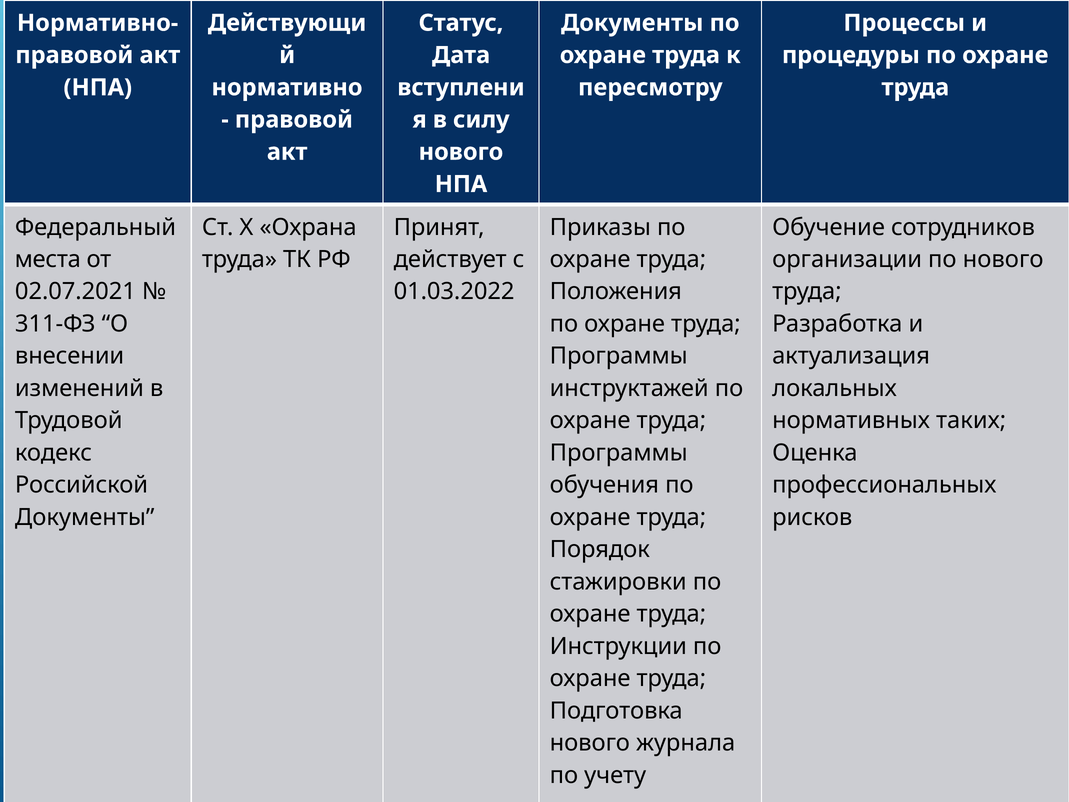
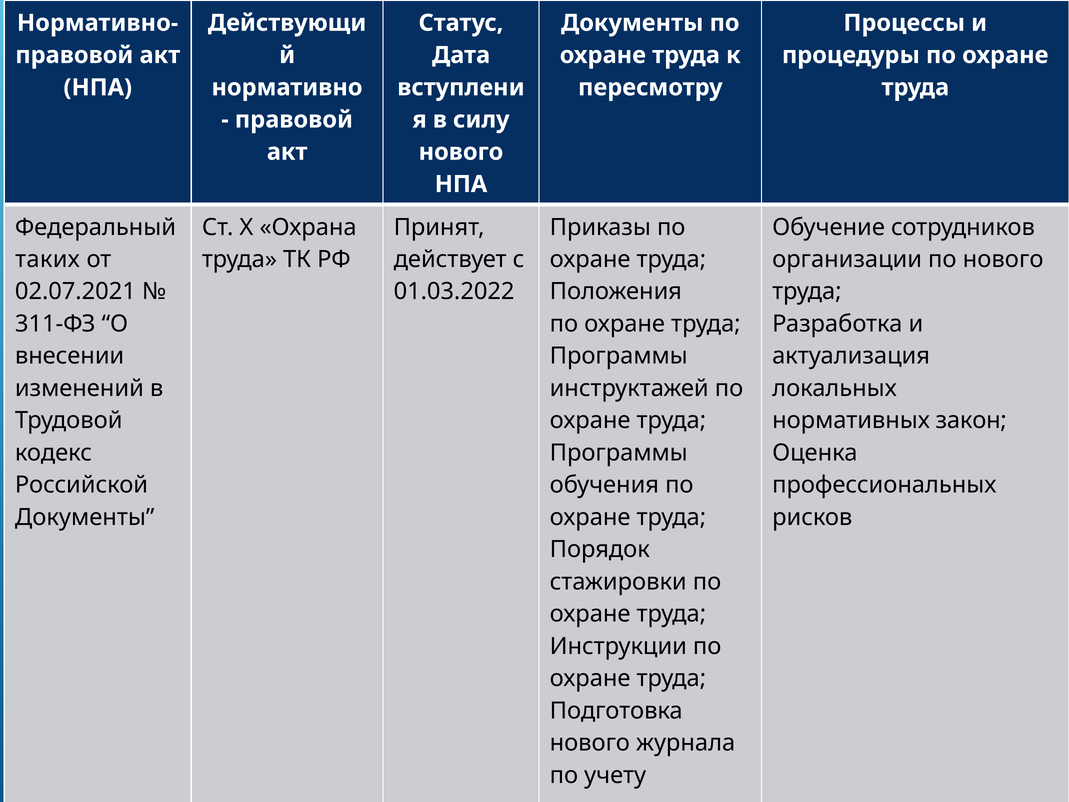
места: места -> таких (48, 259)
таких: таких -> закон (971, 421)
